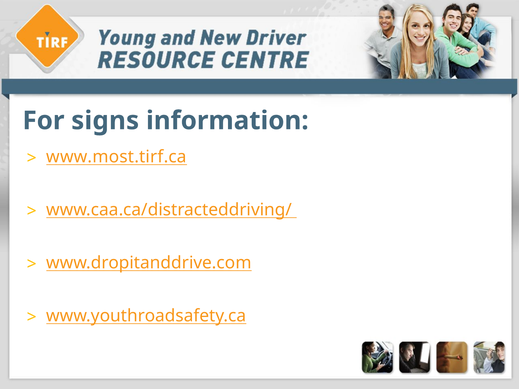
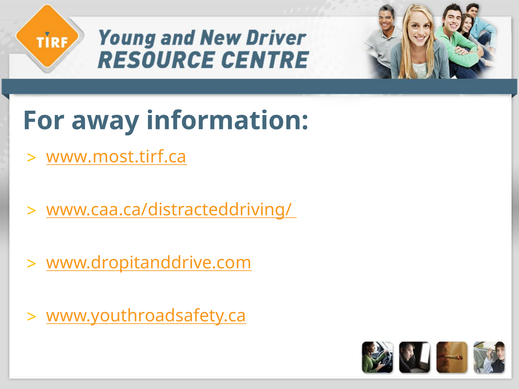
signs: signs -> away (105, 121)
